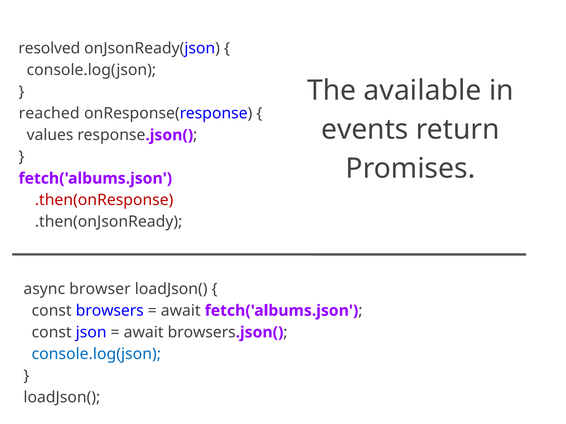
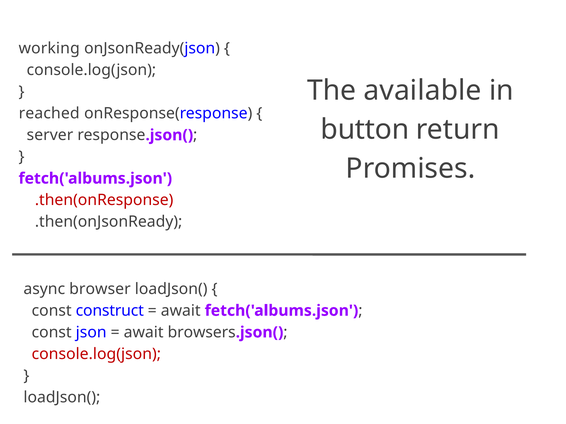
resolved: resolved -> working (49, 48)
events: events -> button (365, 130)
values: values -> server (50, 135)
const browsers: browsers -> construct (110, 311)
console.log(json colour: blue -> red (96, 354)
